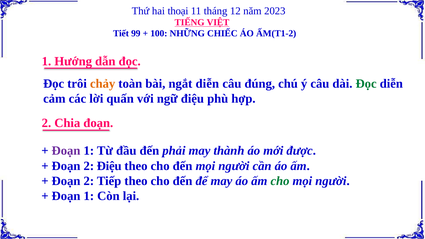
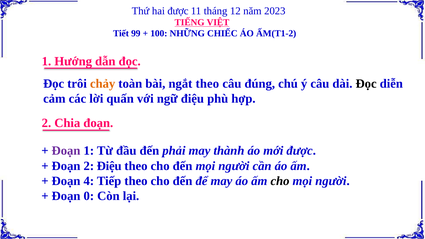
hai thoại: thoại -> được (178, 11)
ngắt diễn: diễn -> theo (207, 83)
Đọc colour: green -> black (366, 83)
2: 2 -> 4 (89, 181)
cho colour: green -> black (280, 181)
1: 1 -> 0 (89, 196)
